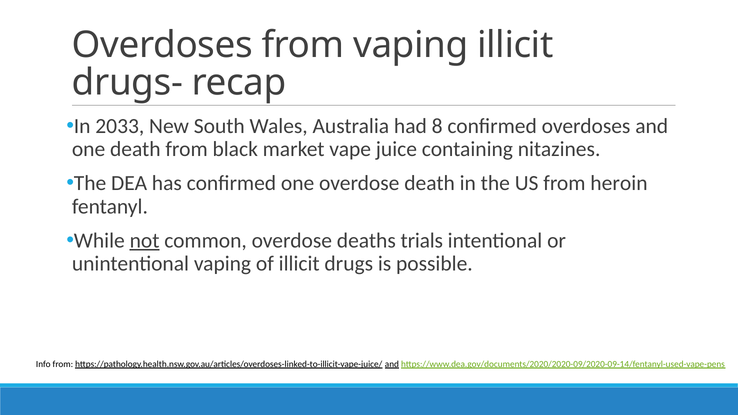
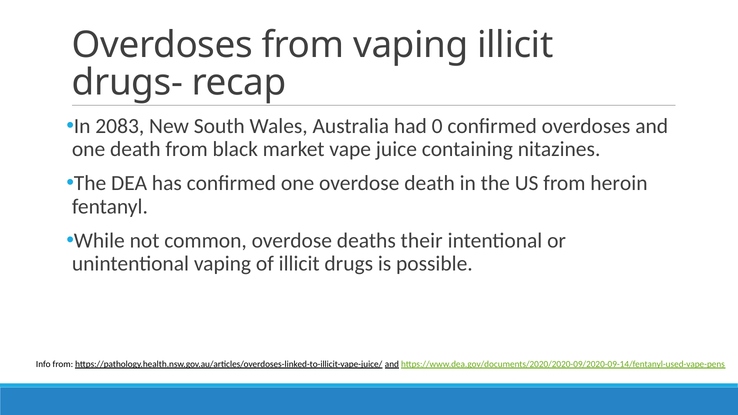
2033: 2033 -> 2083 (120, 126)
8: 8 -> 0 (437, 126)
not underline: present -> none (145, 241)
trials: trials -> their (422, 241)
